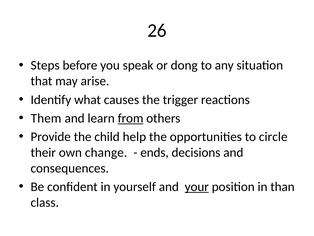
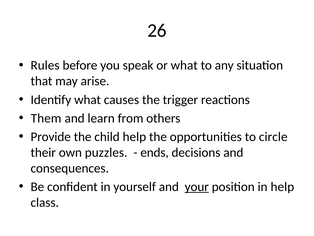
Steps: Steps -> Rules (45, 65)
or dong: dong -> what (184, 65)
from underline: present -> none (131, 118)
change: change -> puzzles (106, 152)
in than: than -> help (282, 186)
